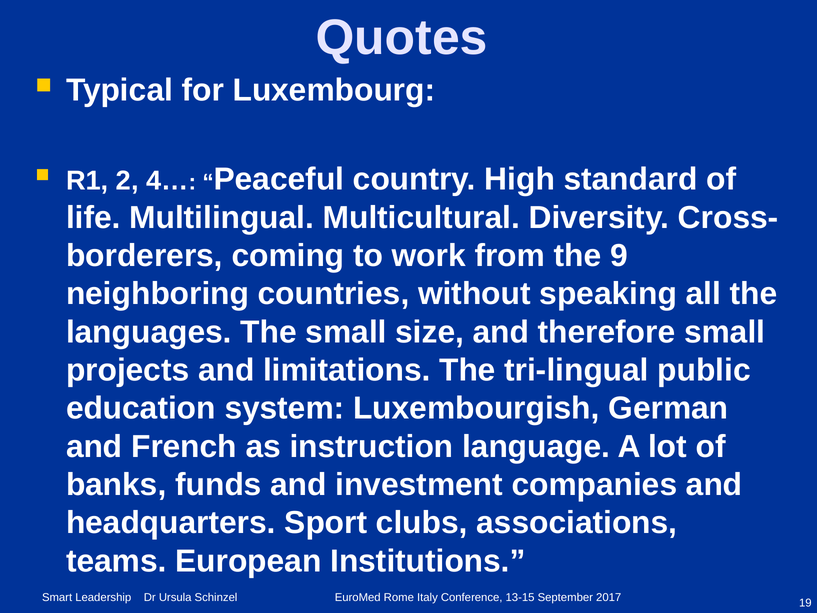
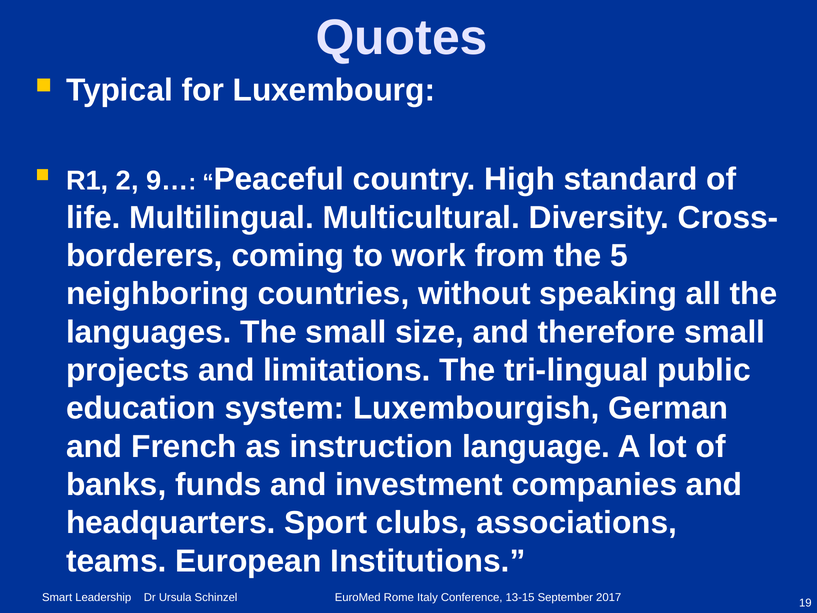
4…: 4… -> 9… (167, 181)
9: 9 -> 5 (619, 256)
